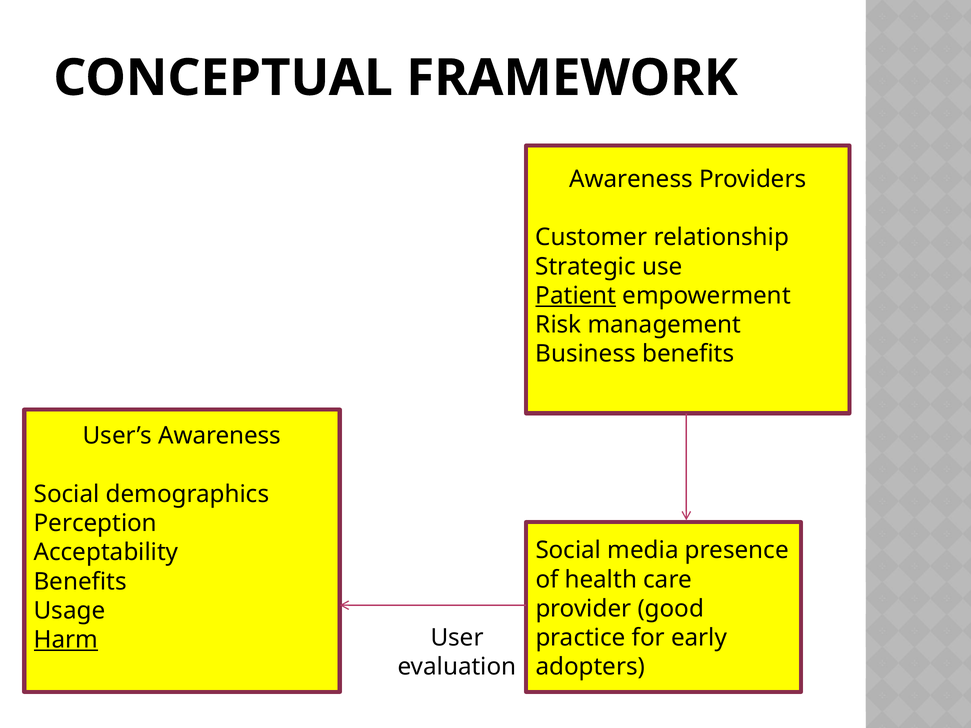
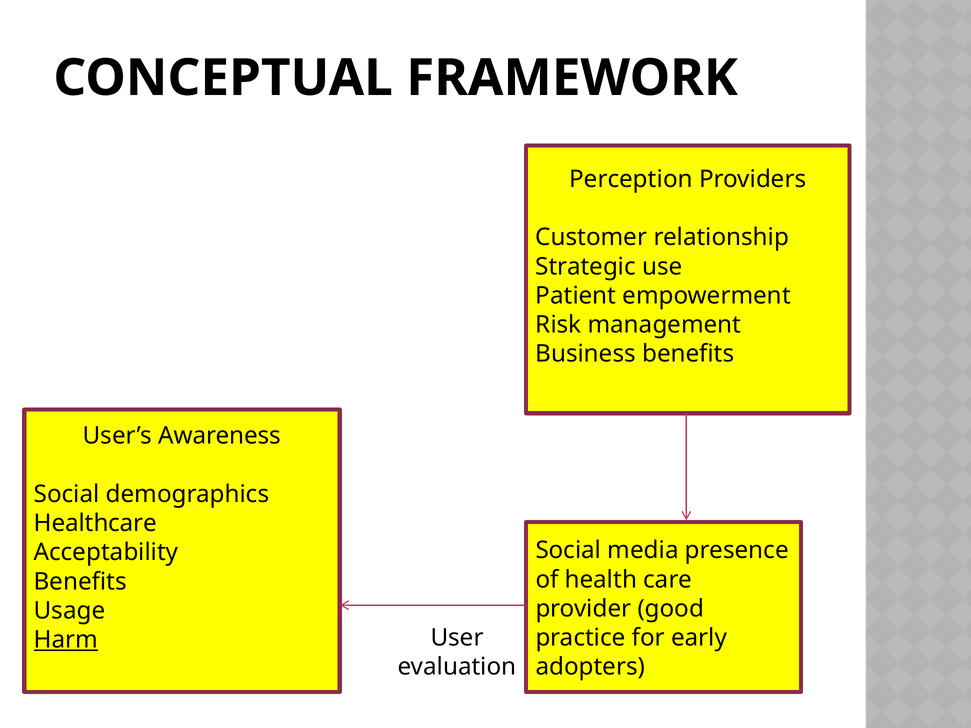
Awareness: Awareness -> Perception (631, 179)
Patient underline: present -> none (576, 296)
Perception: Perception -> Healthcare (95, 524)
